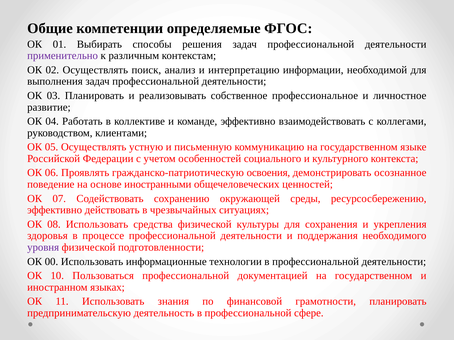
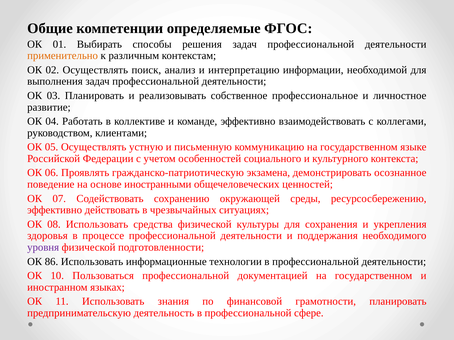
применительно colour: purple -> orange (63, 56)
освоения: освоения -> экзамена (268, 173)
00: 00 -> 86 (51, 262)
